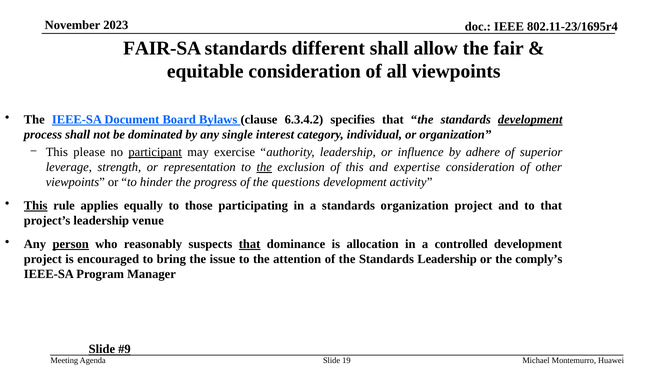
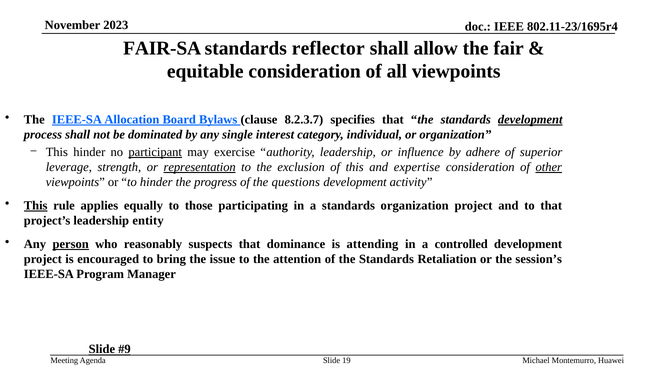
different: different -> reflector (328, 48)
Document: Document -> Allocation (132, 119)
6.3.4.2: 6.3.4.2 -> 8.2.3.7 (304, 119)
This please: please -> hinder (89, 152)
representation underline: none -> present (200, 167)
the underline: present -> none (264, 167)
other underline: none -> present (549, 167)
venue: venue -> entity (148, 220)
that underline: present -> none (250, 244)
allocation: allocation -> attending (372, 244)
Standards Leadership: Leadership -> Retaliation (447, 259)
comply’s: comply’s -> session’s (539, 259)
